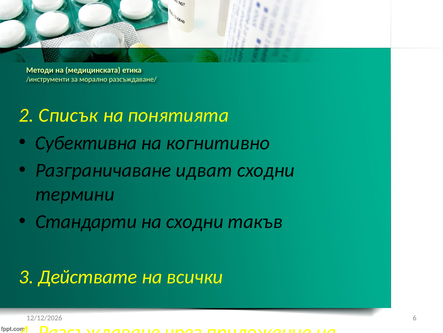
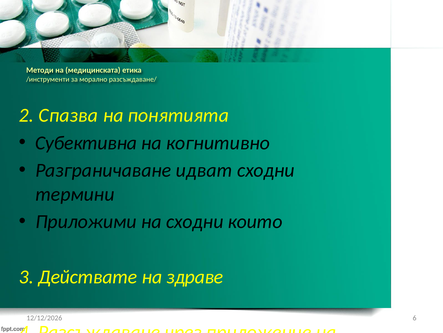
Списък: Списък -> Спазва (68, 115)
Стандарти: Стандарти -> Приложими (86, 221)
такъв: такъв -> които (255, 221)
всички: всички -> здраве (195, 276)
